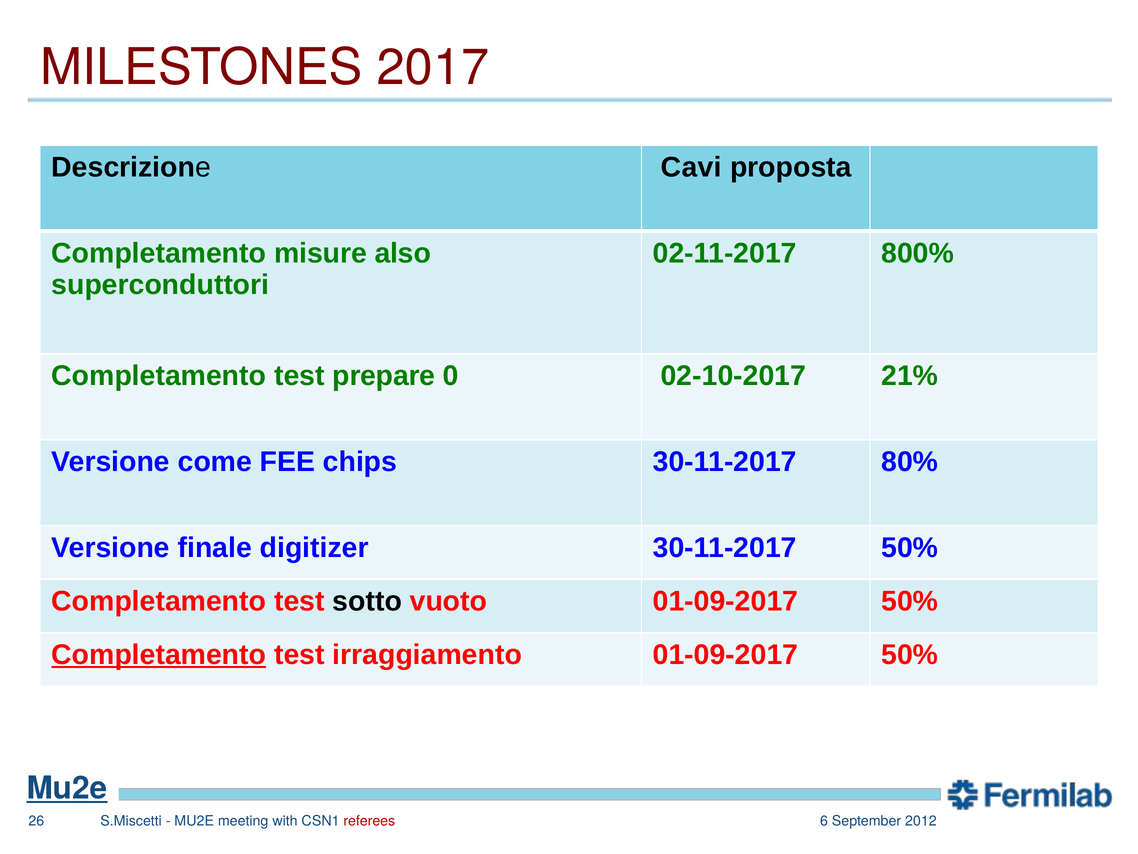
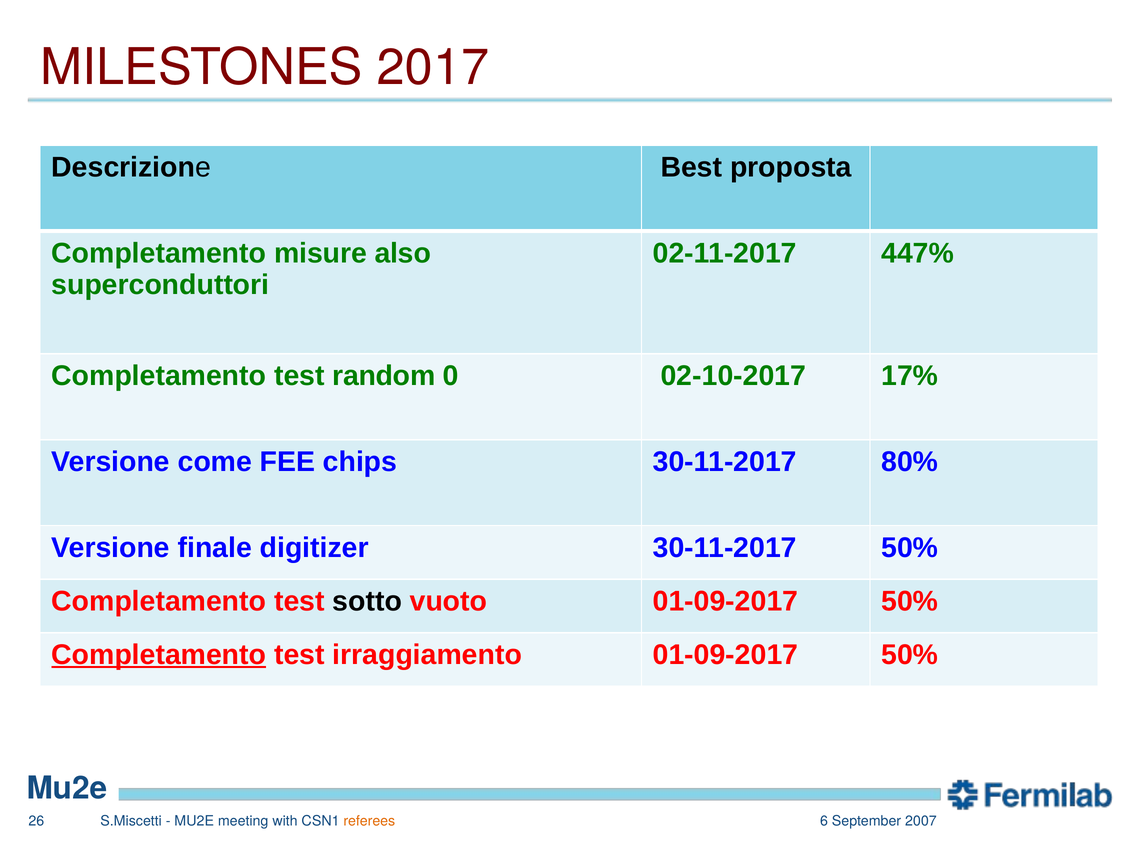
Cavi: Cavi -> Best (691, 167)
800%: 800% -> 447% (918, 253)
prepare: prepare -> random (384, 376)
21%: 21% -> 17% (910, 376)
Mu2e underline: present -> none (67, 788)
referees colour: red -> orange (369, 820)
2012: 2012 -> 2007 (921, 820)
